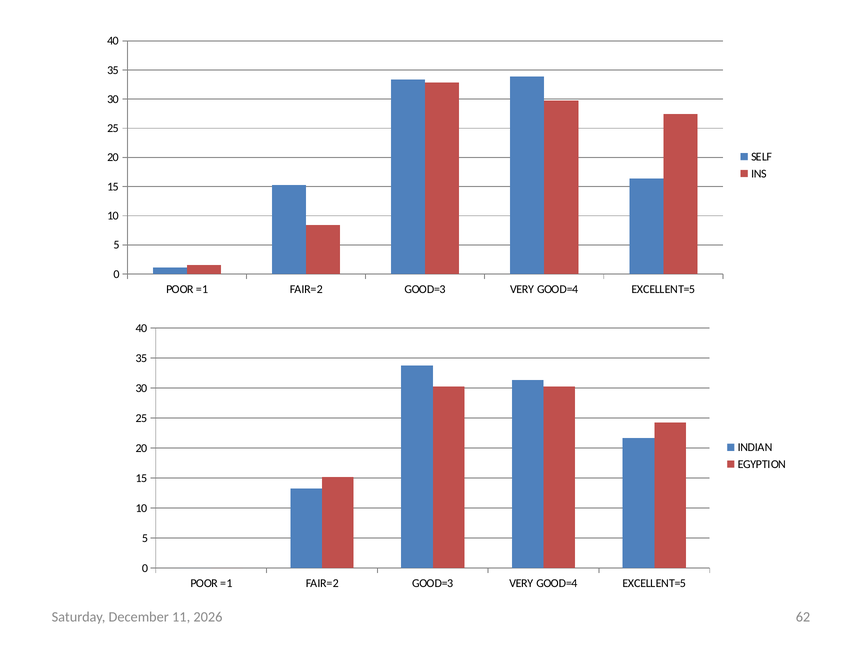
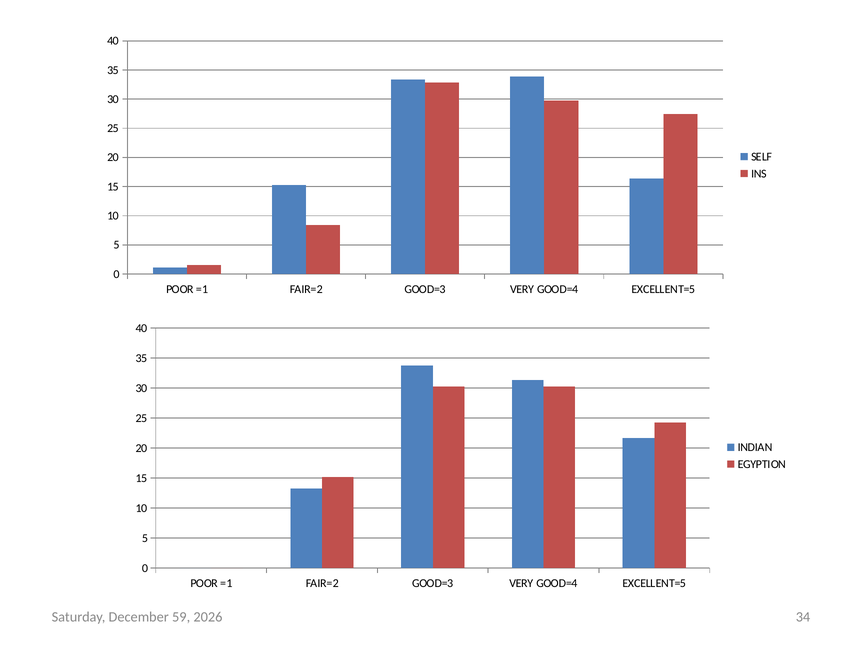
11: 11 -> 59 (181, 617)
62: 62 -> 34 (803, 617)
